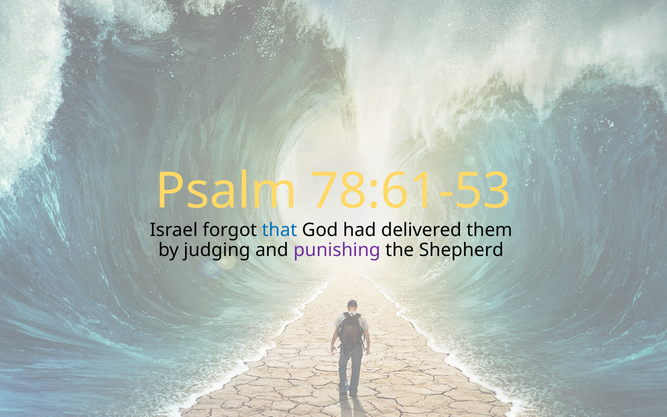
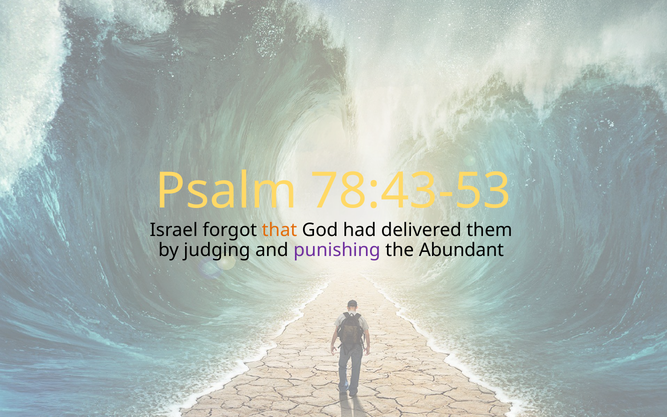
78:61-53: 78:61-53 -> 78:43-53 (411, 191)
that colour: blue -> orange (279, 230)
Shepherd: Shepherd -> Abundant (461, 250)
